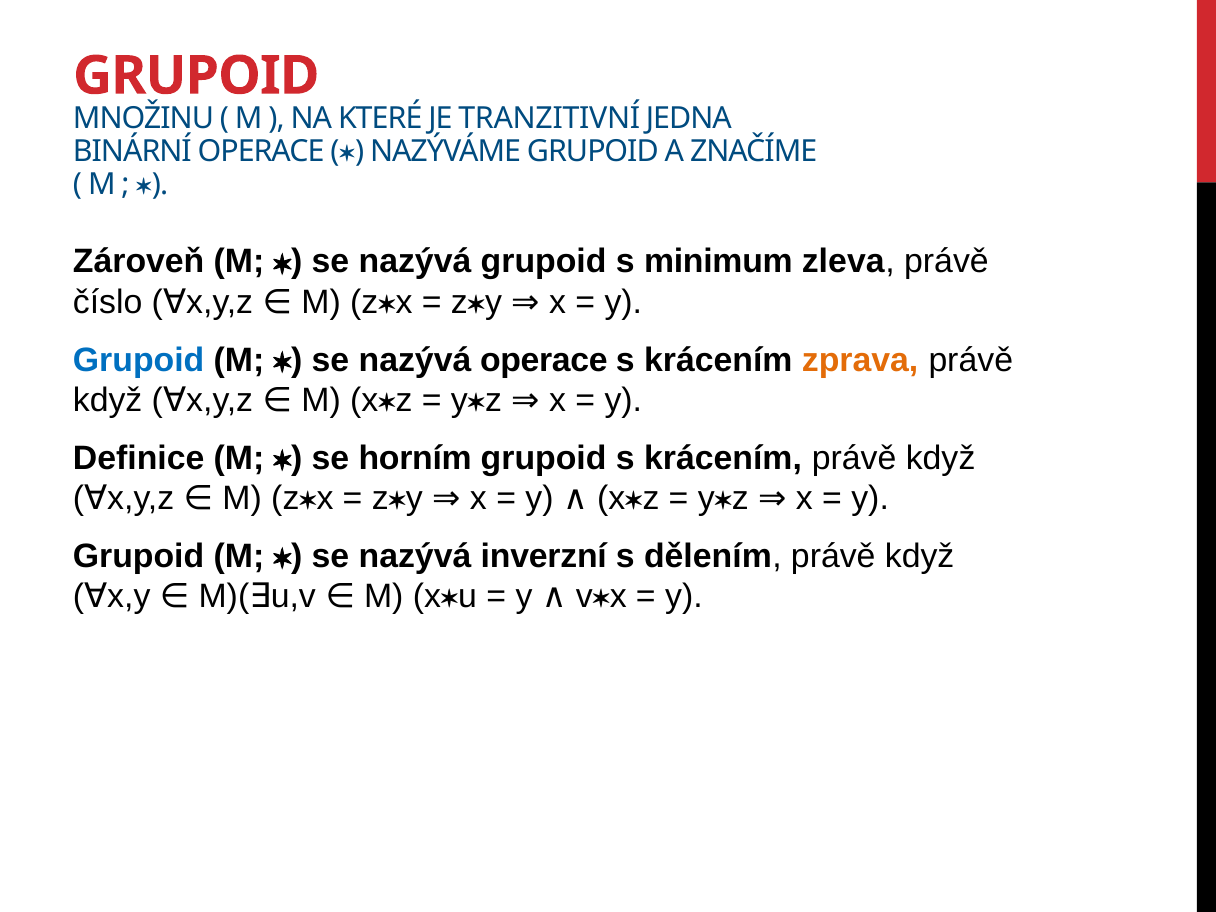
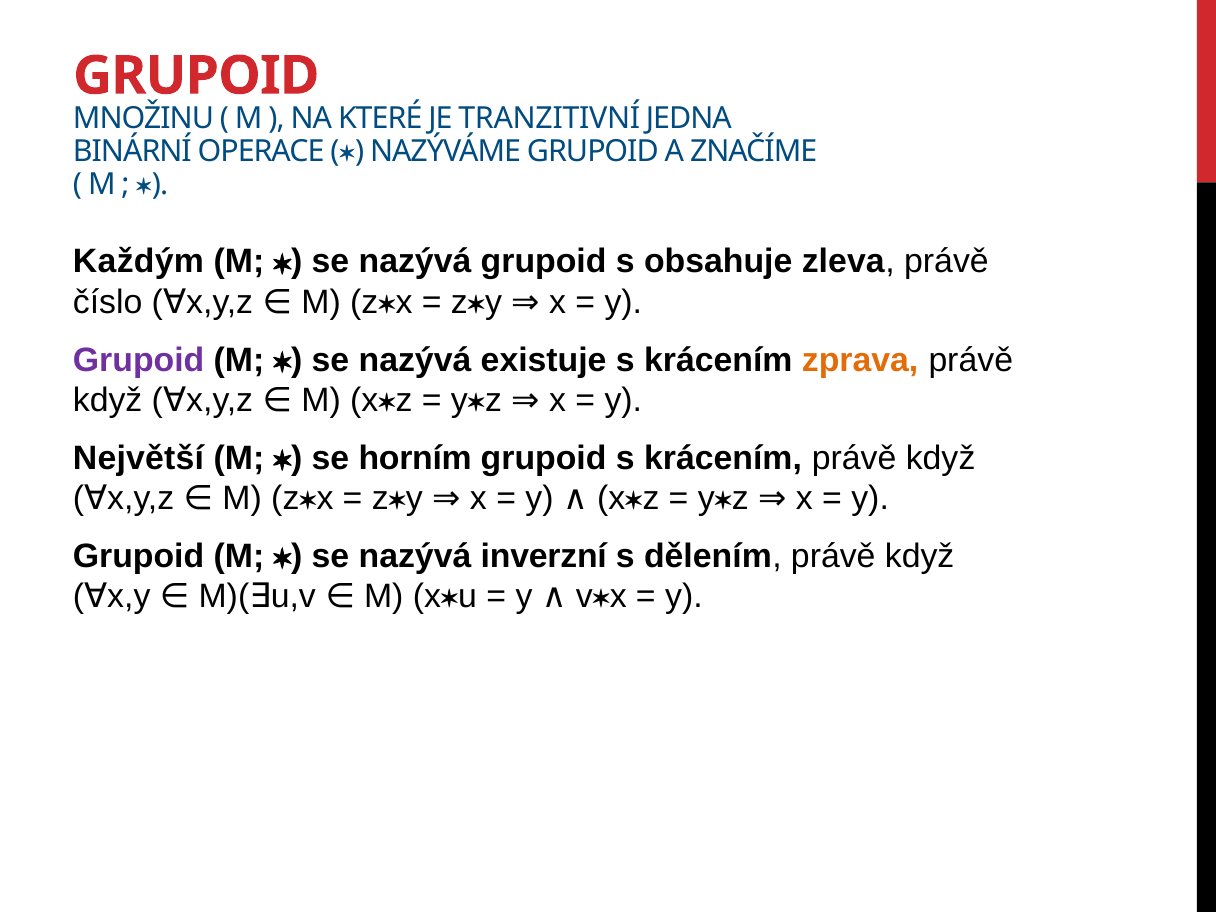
Zároveň: Zároveň -> Každým (138, 262)
minimum: minimum -> obsahuje (718, 262)
Grupoid colour: blue -> purple (139, 360)
nazývá operace: operace -> existuje (544, 360)
Definice: Definice -> Největší (139, 458)
